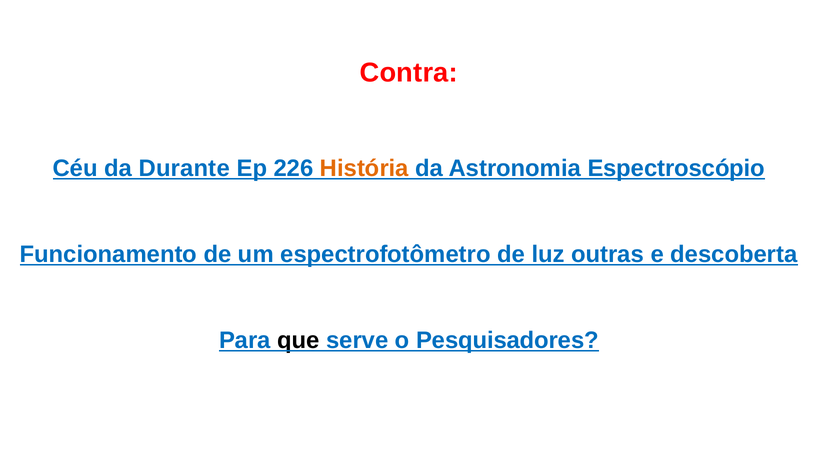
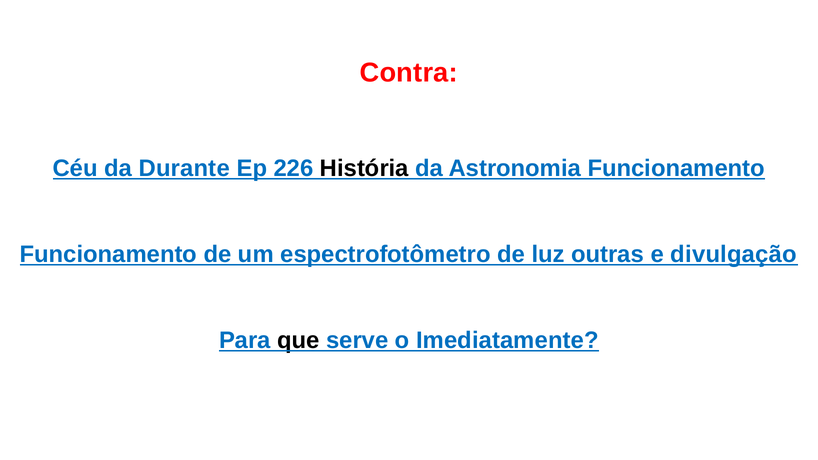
História colour: orange -> black (364, 168)
Astronomia Espectroscópio: Espectroscópio -> Funcionamento (676, 168)
descoberta: descoberta -> divulgação (734, 254)
Pesquisadores: Pesquisadores -> Imediatamente (507, 340)
